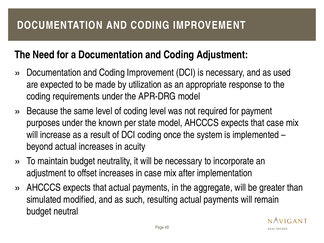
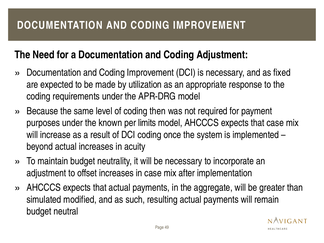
used: used -> fixed (282, 73)
coding level: level -> then (158, 111)
state: state -> limits (147, 123)
